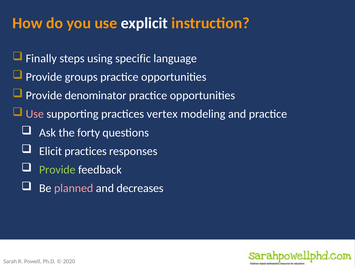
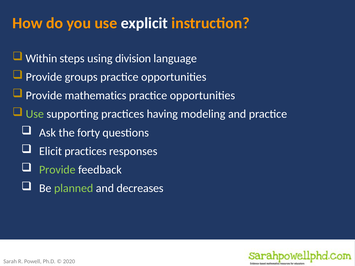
Finally: Finally -> Within (41, 58)
specific: specific -> division (133, 58)
denominator: denominator -> mathematics (96, 96)
Use colour: pink -> light green (35, 114)
vertex: vertex -> having (162, 114)
planned colour: pink -> light green (74, 188)
